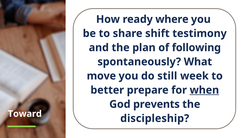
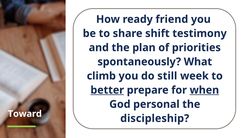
where: where -> friend (172, 19)
following: following -> priorities (196, 47)
move: move -> climb (101, 76)
better underline: none -> present (107, 90)
prevents: prevents -> personal (156, 104)
